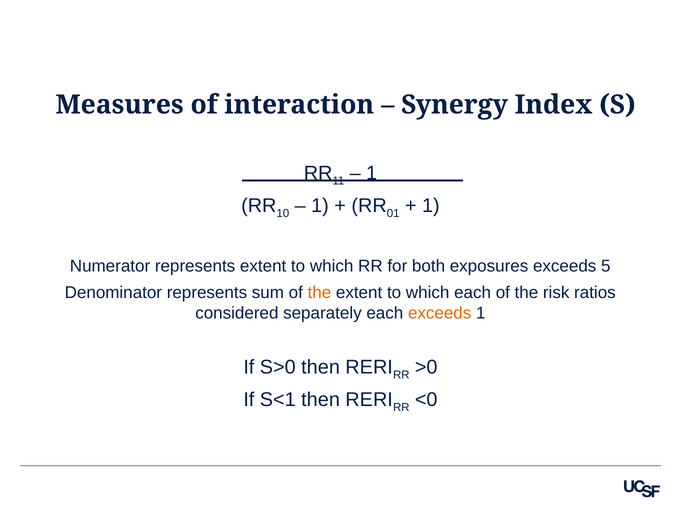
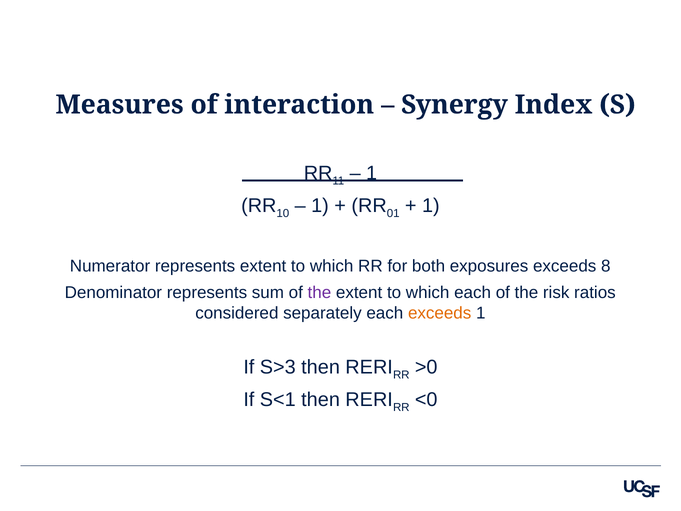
5: 5 -> 8 (606, 266)
the colour: orange -> purple (319, 292)
S>0: S>0 -> S>3 (278, 367)
